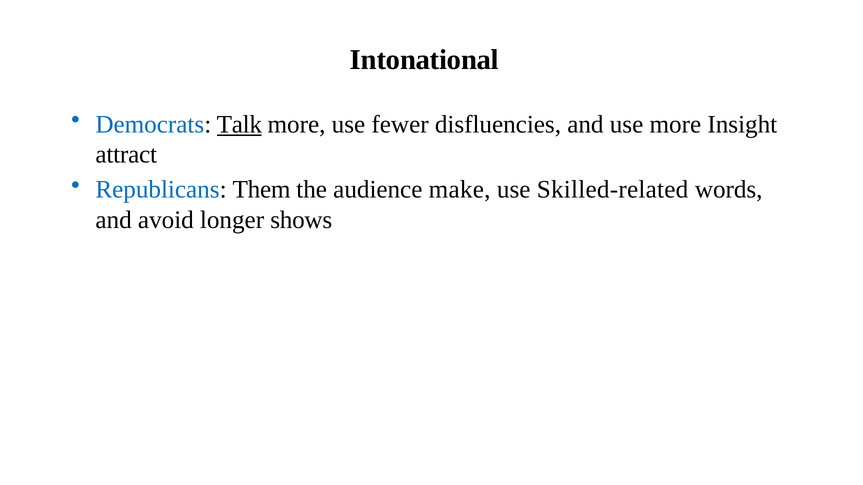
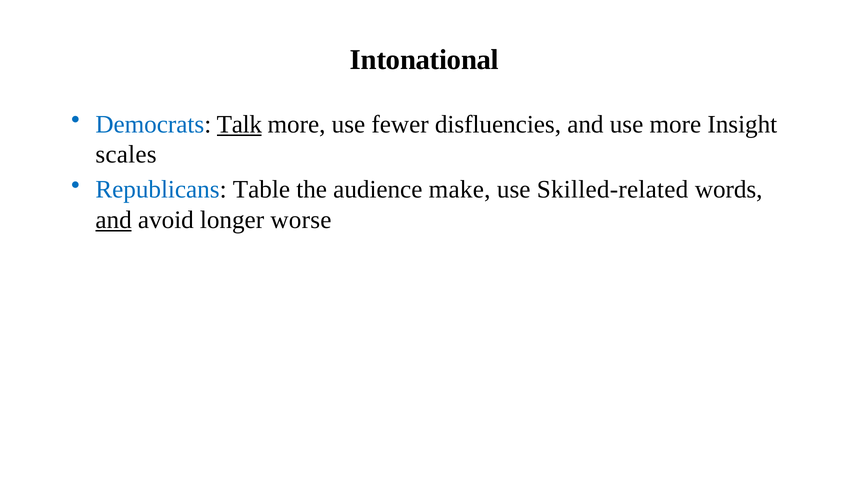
attract: attract -> scales (126, 155)
Them: Them -> Table (261, 190)
and underline: none -> present (114, 220)
shows: shows -> worse (301, 220)
